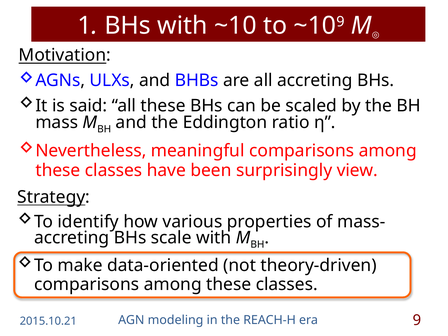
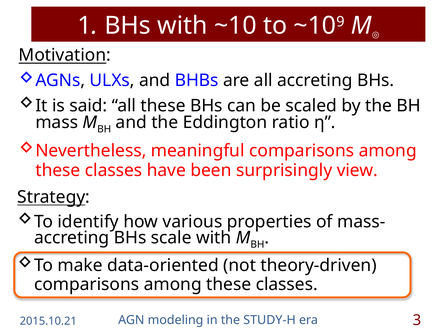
REACH-H: REACH-H -> STUDY-H (270, 320)
9: 9 -> 3 (417, 320)
